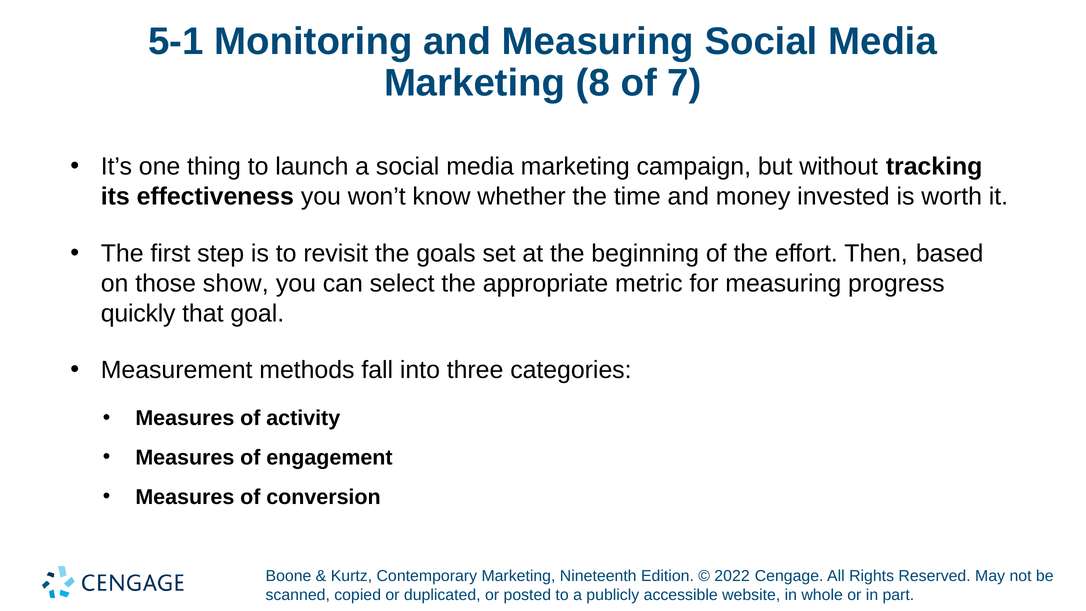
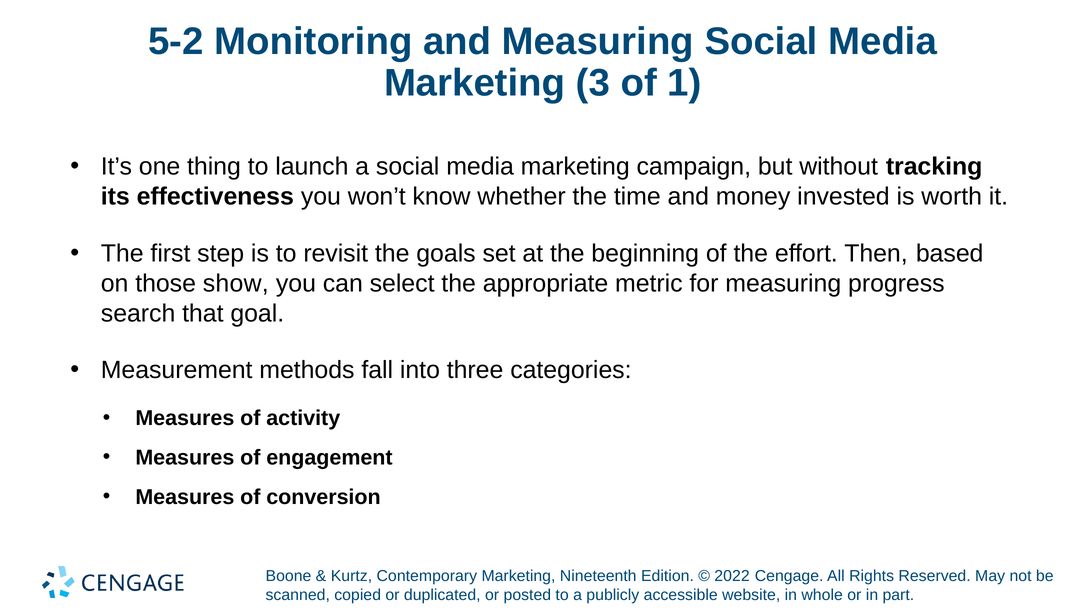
5-1: 5-1 -> 5-2 (176, 41)
8: 8 -> 3 (593, 83)
7: 7 -> 1 (685, 83)
quickly: quickly -> search (138, 313)
